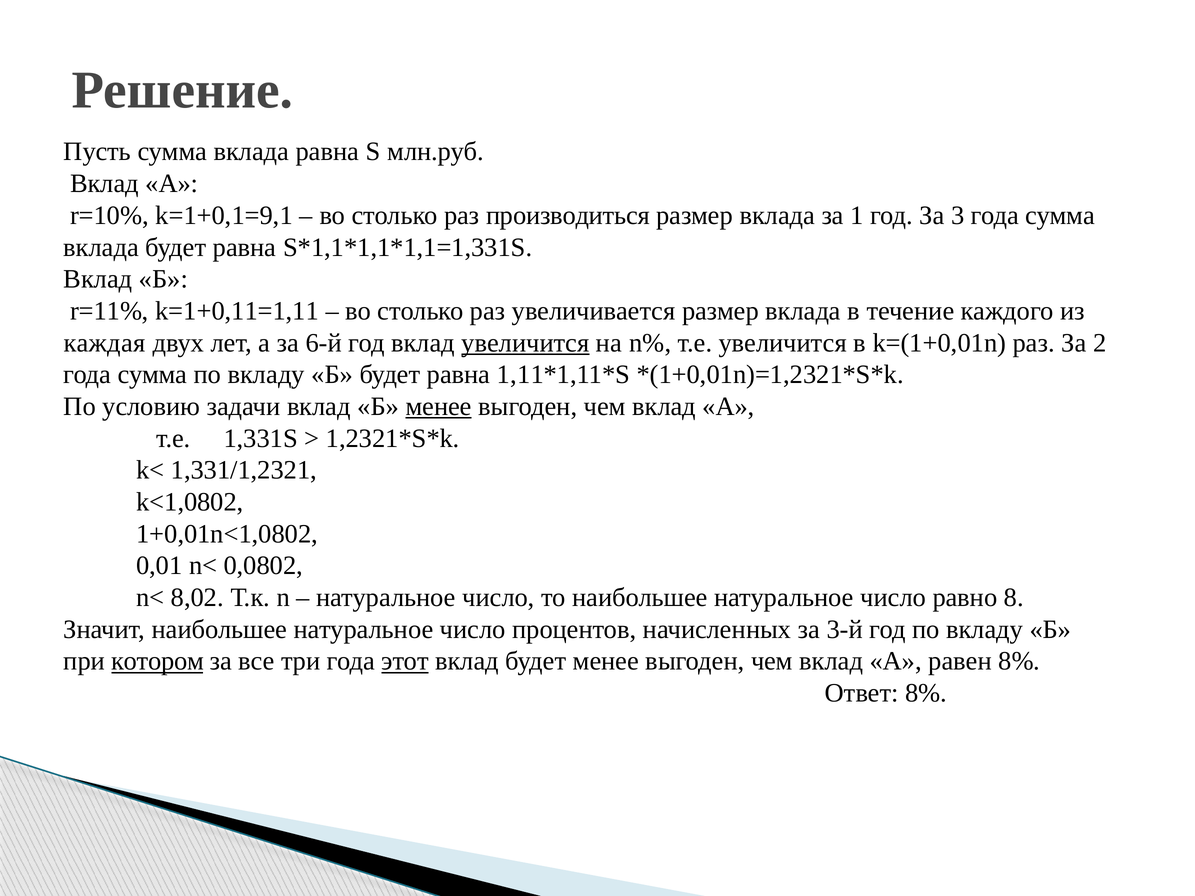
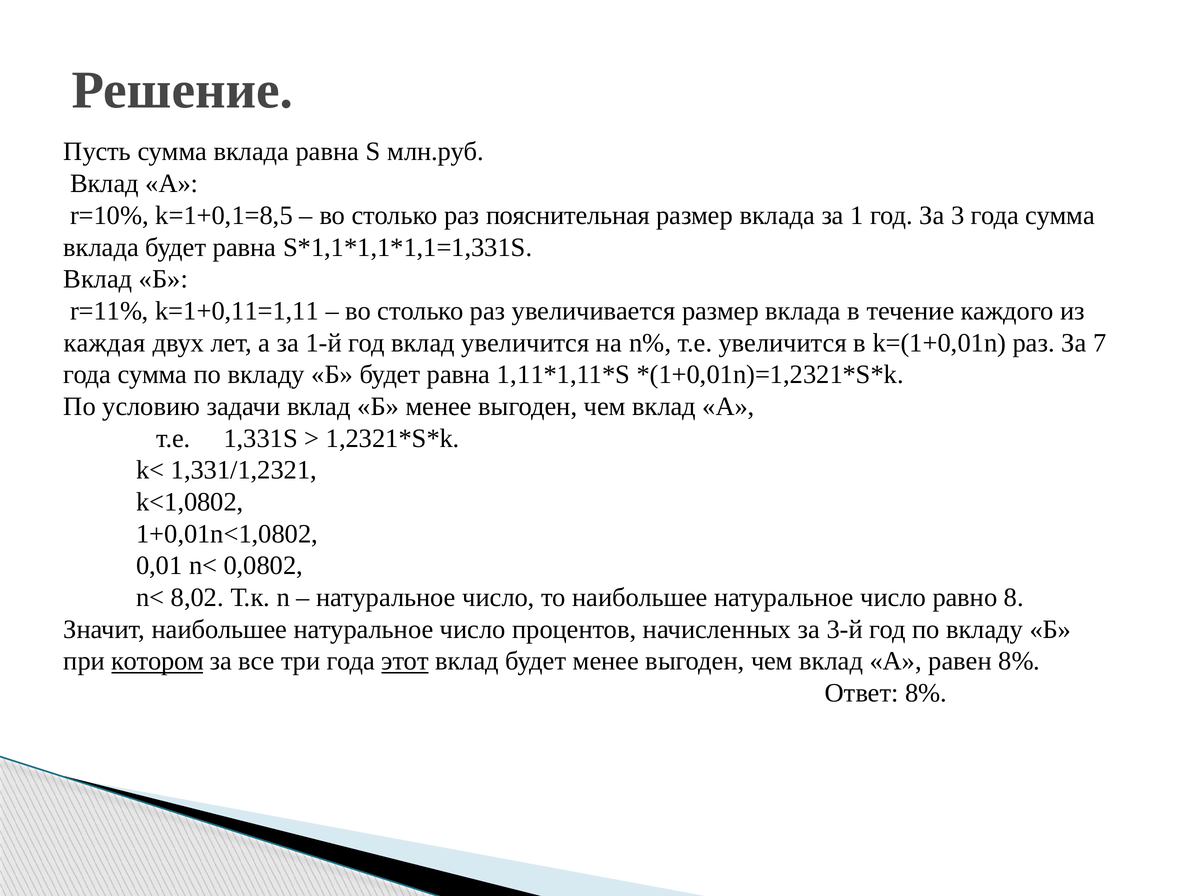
k=1+0,1=9,1: k=1+0,1=9,1 -> k=1+0,1=8,5 (224, 215)
производиться: производиться -> пояснительная (568, 215)
6-й: 6-й -> 1-й (324, 343)
увеличится underline: present -> none (525, 343)
2: 2 -> 7 (1100, 343)
менее underline: present -> none (439, 407)
